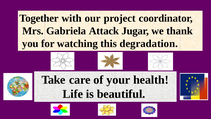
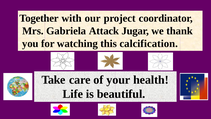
degradation: degradation -> calcification (149, 44)
